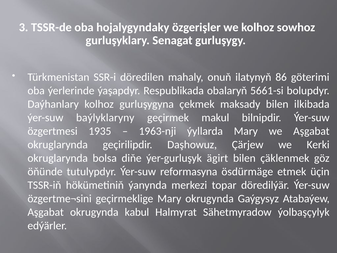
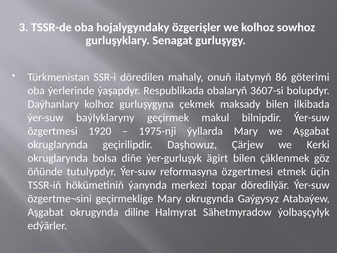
5661-si: 5661-si -> 3607-si (267, 91)
1935: 1935 -> 1920 (100, 131)
1963-nji: 1963-nji -> 1975-nji (157, 131)
reformasyna ösdürmäge: ösdürmäge -> özgertmesi (247, 172)
kabul: kabul -> diline (137, 212)
